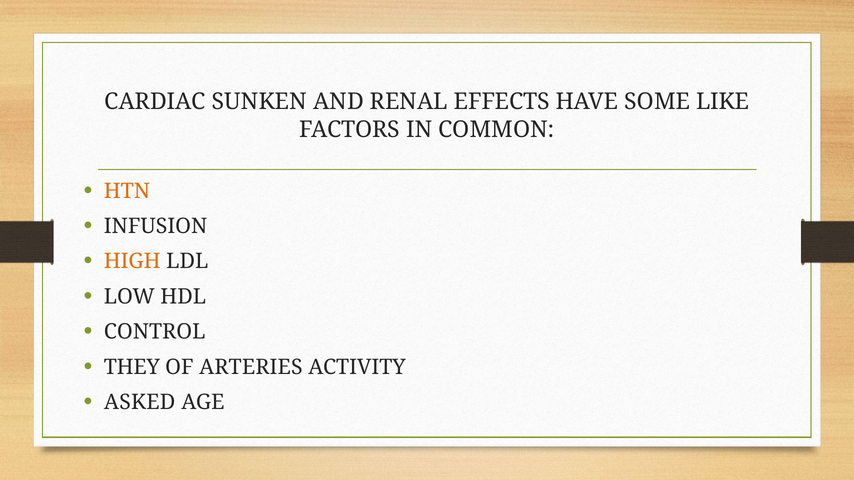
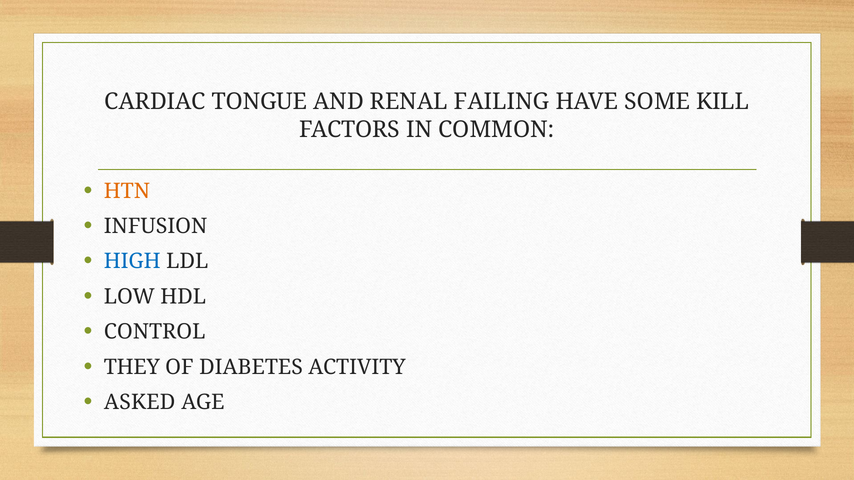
SUNKEN: SUNKEN -> TONGUE (259, 102)
EFFECTS: EFFECTS -> FAILING (502, 102)
LIKE: LIKE -> KILL (723, 102)
HIGH colour: orange -> blue (132, 262)
ARTERIES: ARTERIES -> DIABETES (251, 367)
